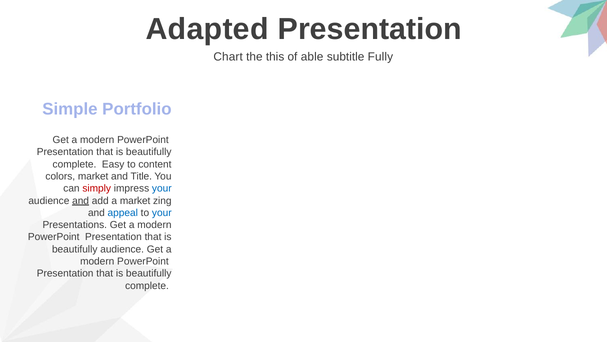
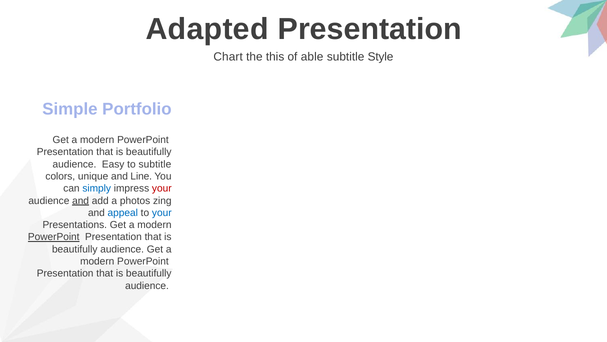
Fully: Fully -> Style (381, 57)
complete: complete -> audience (74, 164)
to content: content -> subtitle (155, 164)
colors market: market -> unique (93, 176)
Title: Title -> Line (141, 176)
simply colour: red -> blue (97, 188)
your colour: blue -> red (162, 188)
a market: market -> photos (135, 200)
PowerPoint underline: none -> present (54, 237)
complete: complete -> audience (147, 285)
